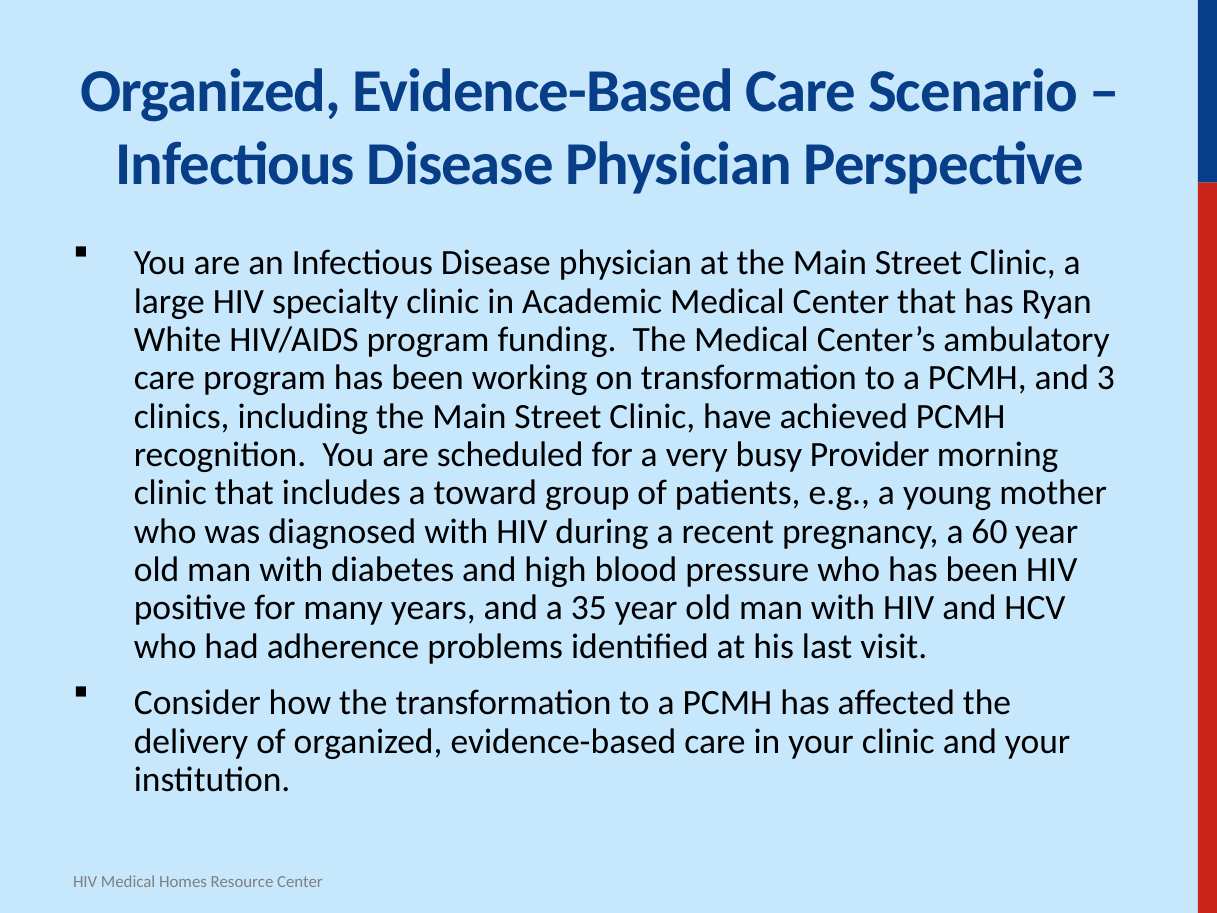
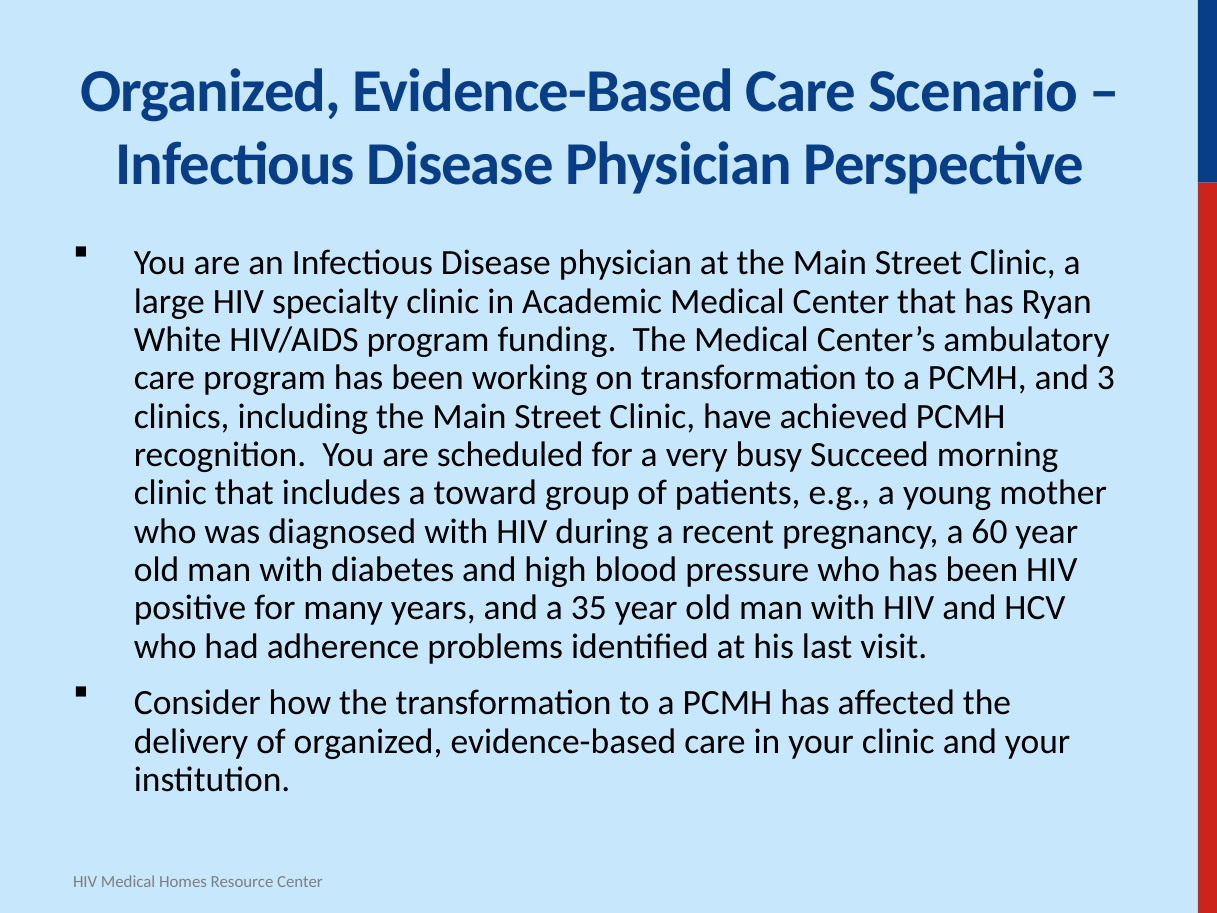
Provider: Provider -> Succeed (870, 455)
